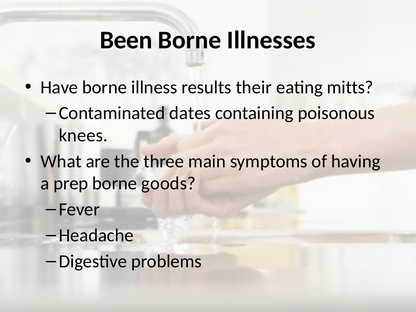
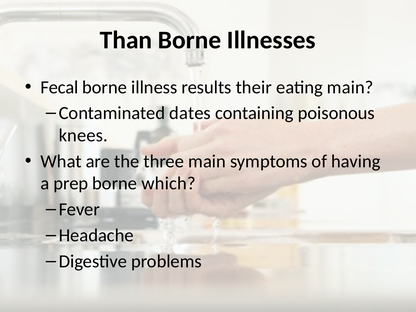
Been: Been -> Than (126, 40)
Have: Have -> Fecal (59, 87)
eating mitts: mitts -> main (350, 87)
goods: goods -> which (169, 184)
